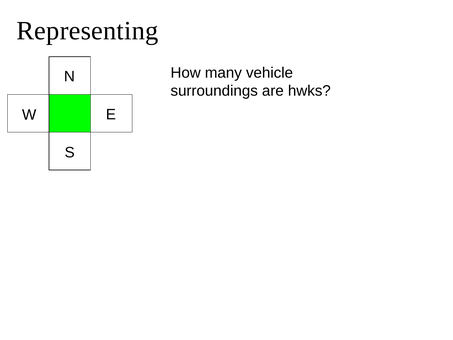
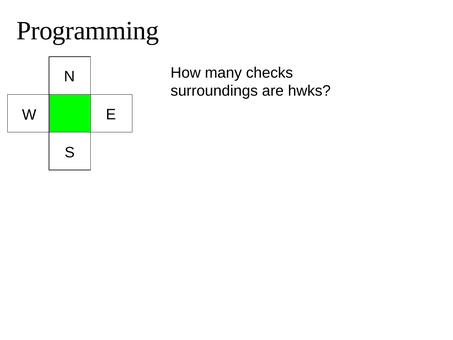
Representing: Representing -> Programming (88, 31)
vehicle: vehicle -> checks (270, 73)
